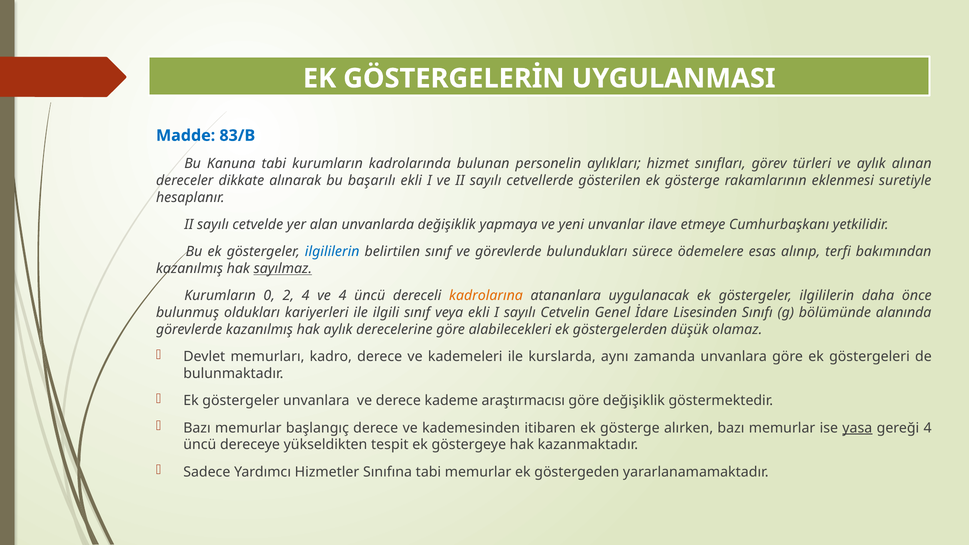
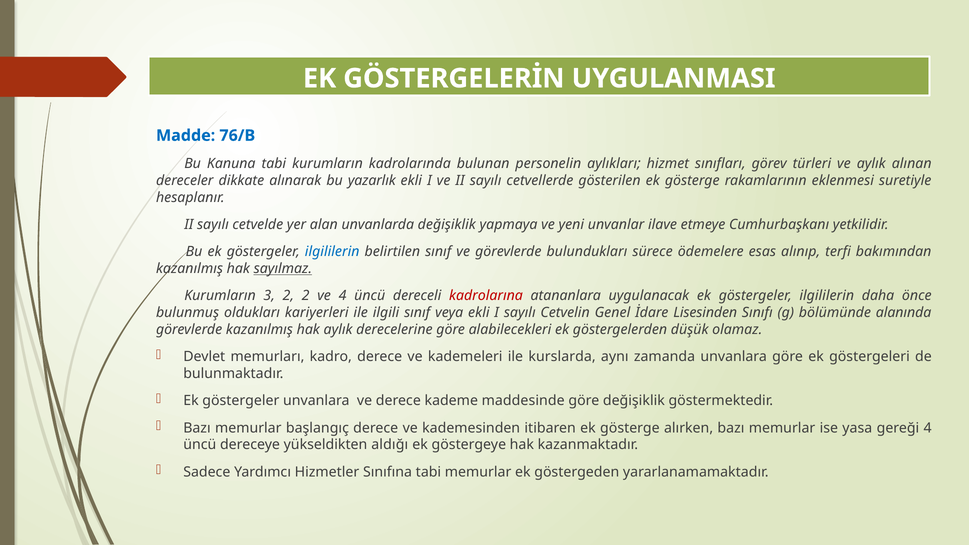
83/B: 83/B -> 76/B (237, 136)
başarılı: başarılı -> yazarlık (372, 181)
0: 0 -> 3 (269, 296)
2 4: 4 -> 2 (306, 296)
kadrolarına colour: orange -> red (486, 296)
araştırmacısı: araştırmacısı -> maddesinde (523, 401)
yasa underline: present -> none (857, 428)
tespit: tespit -> aldığı (390, 445)
